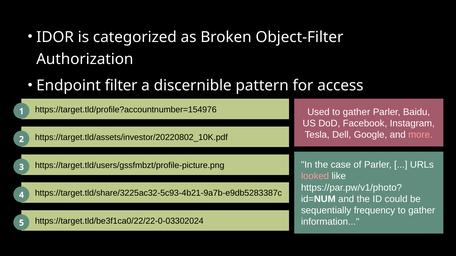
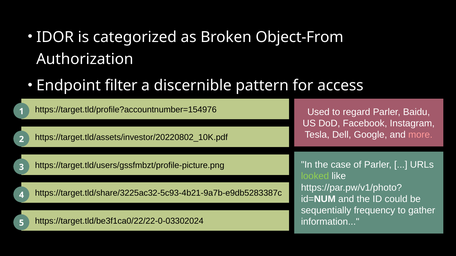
Object-Filter: Object-Filter -> Object-From (300, 37)
Used to gather: gather -> regard (357, 112)
looked colour: pink -> light green (315, 177)
